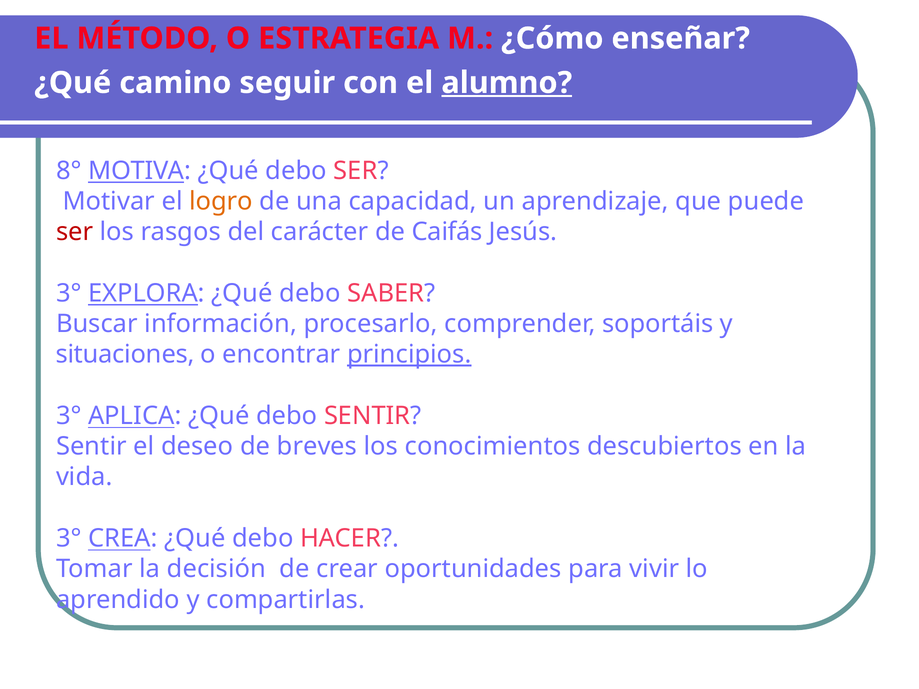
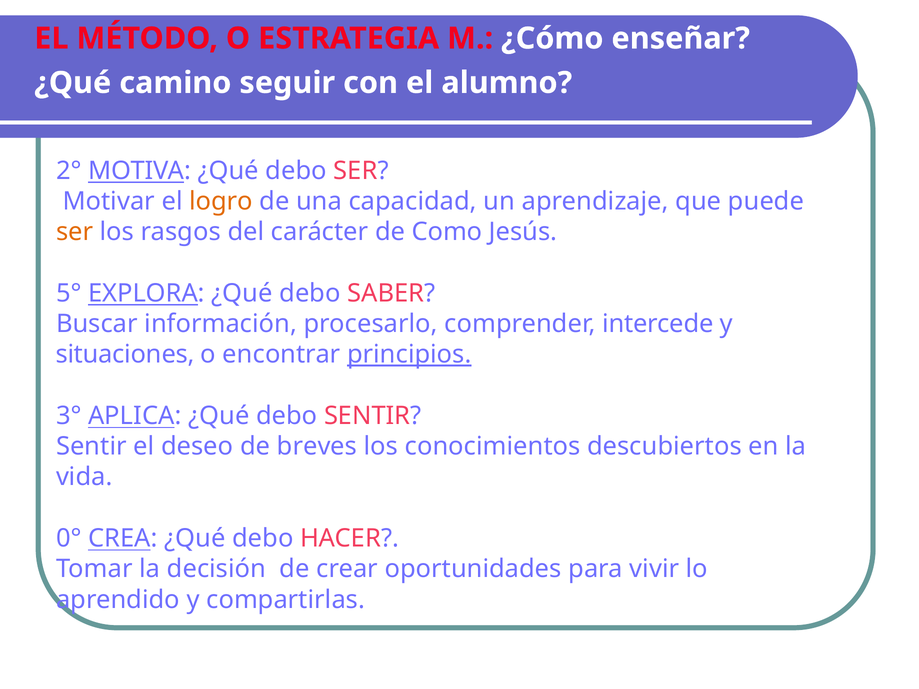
alumno underline: present -> none (507, 83)
8°: 8° -> 2° (69, 171)
ser colour: red -> orange (75, 232)
Caifás: Caifás -> Como (447, 232)
3°: 3° -> 5° (69, 293)
soportáis: soportáis -> intercede (658, 324)
3°: 3° -> 0° (69, 539)
